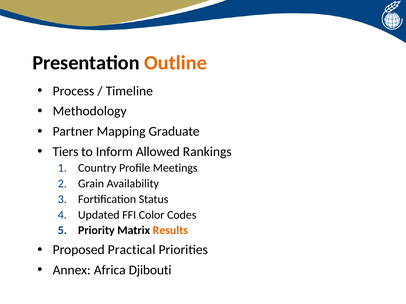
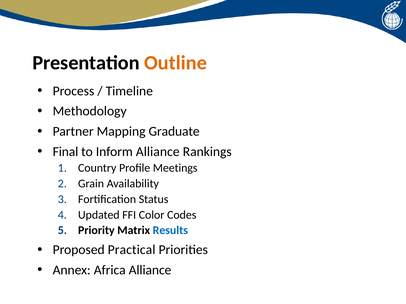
Tiers: Tiers -> Final (66, 152)
Inform Allowed: Allowed -> Alliance (158, 152)
Results colour: orange -> blue (170, 231)
Africa Djibouti: Djibouti -> Alliance (150, 270)
